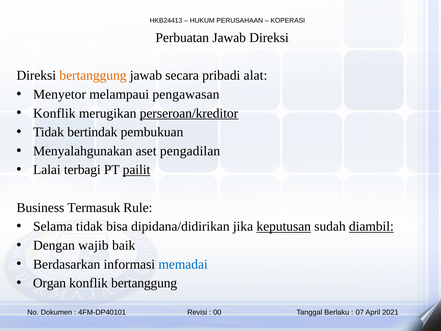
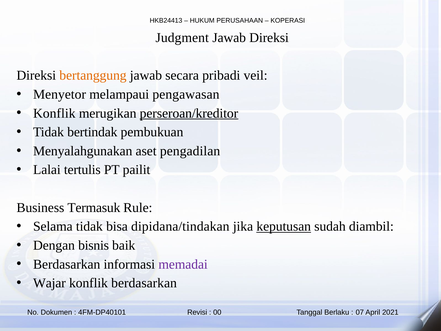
Perbuatan: Perbuatan -> Judgment (182, 38)
alat: alat -> veil (256, 75)
terbagi: terbagi -> tertulis (82, 170)
pailit underline: present -> none (137, 170)
dipidana/didirikan: dipidana/didirikan -> dipidana/tindakan (180, 226)
diambil underline: present -> none (371, 226)
wajib: wajib -> bisnis (94, 245)
memadai colour: blue -> purple (183, 264)
Organ: Organ -> Wajar (49, 283)
konflik bertanggung: bertanggung -> berdasarkan (144, 283)
